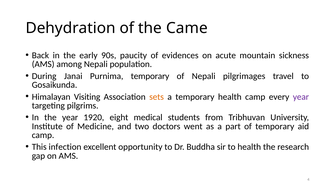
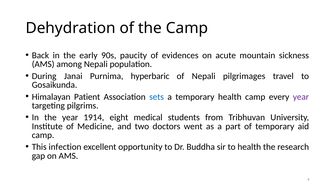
the Came: Came -> Camp (187, 28)
Purnima temporary: temporary -> hyperbaric (150, 76)
Visiting: Visiting -> Patient (87, 97)
sets colour: orange -> blue (157, 97)
1920: 1920 -> 1914 (94, 118)
